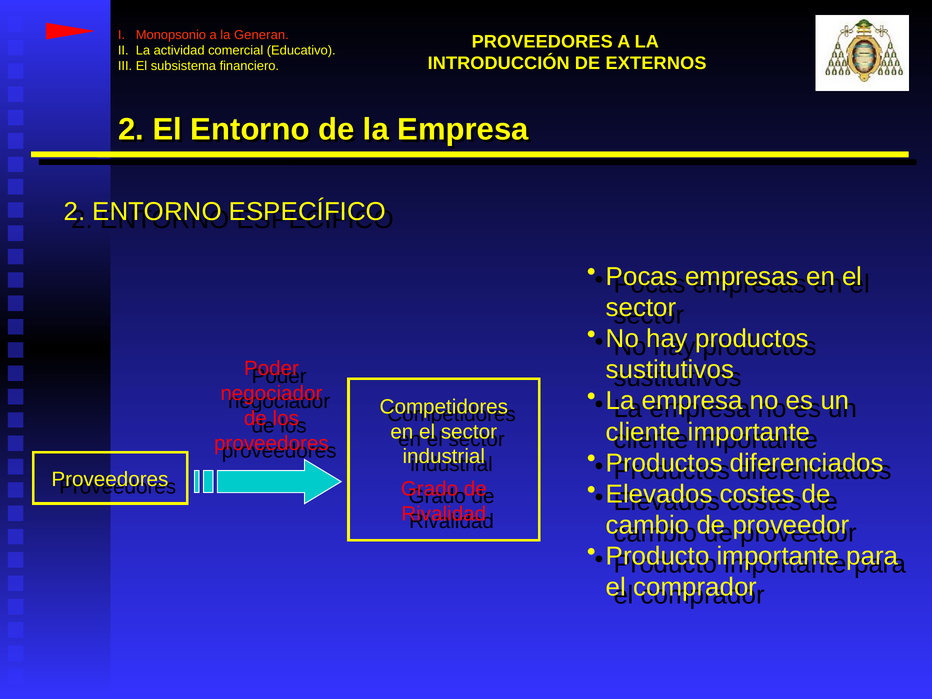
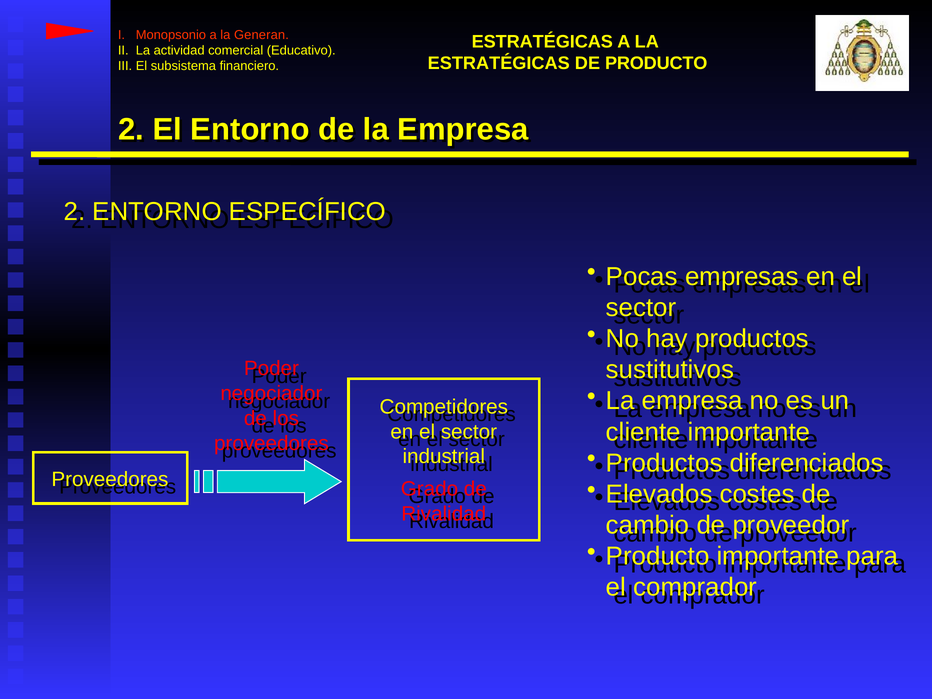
PROVEEDORES: PROVEEDORES -> ESTRATÉGICAS (542, 42)
INTRODUCCIÓN: INTRODUCCIÓN -> ESTRATÉGICAS (499, 63)
DE EXTERNOS: EXTERNOS -> PRODUCTO (656, 63)
